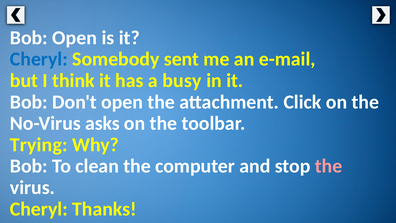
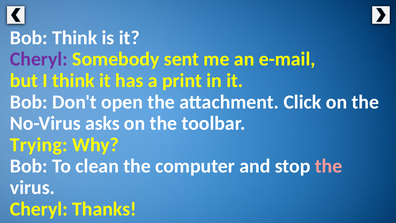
Bob Open: Open -> Think (75, 38)
Cheryl colour: blue -> purple (39, 59)
busy: busy -> print (182, 80)
